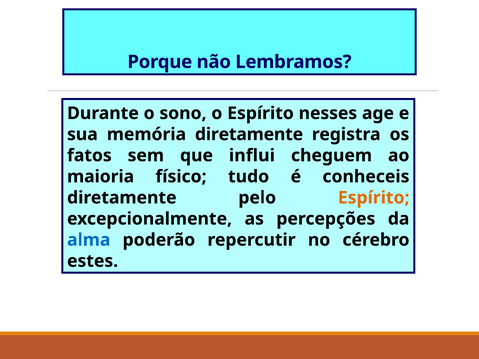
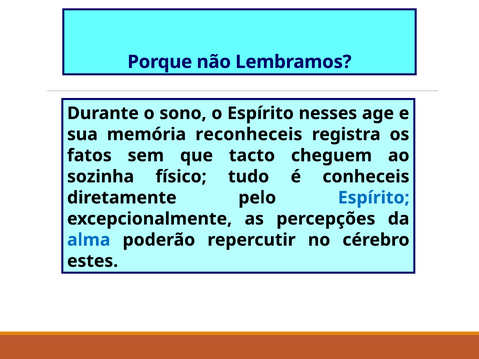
memória diretamente: diretamente -> reconheceis (249, 134)
influi: influi -> tacto (252, 156)
maioria: maioria -> sozinha (101, 177)
Espírito colour: orange -> blue (374, 198)
